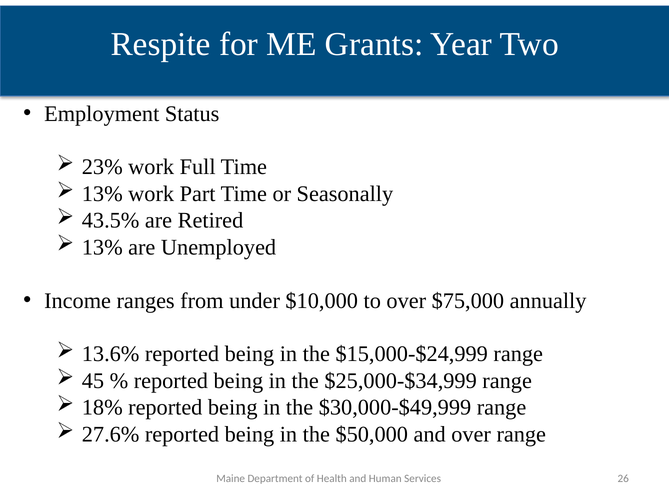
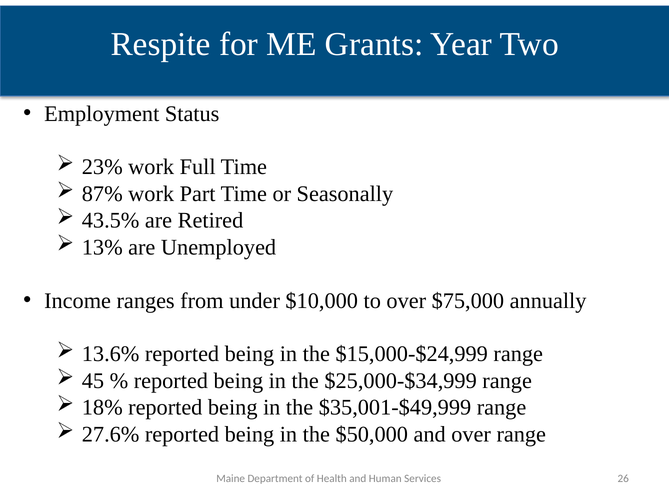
13%: 13% -> 87% (102, 194)
$30,000-$49,999: $30,000-$49,999 -> $35,001-$49,999 (395, 408)
